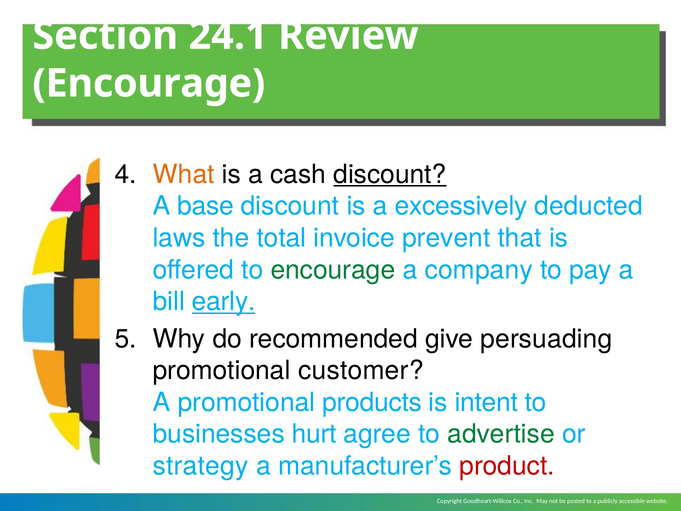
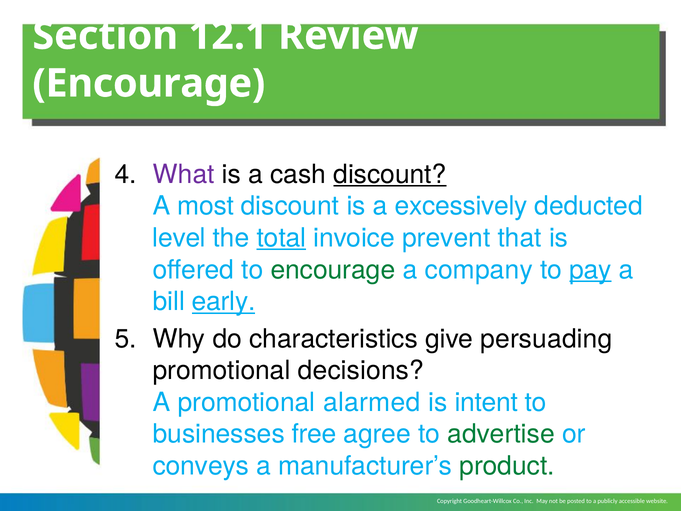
24.1: 24.1 -> 12.1 (228, 36)
What colour: orange -> purple (184, 174)
base: base -> most (206, 206)
laws: laws -> level (179, 238)
total underline: none -> present (281, 238)
pay underline: none -> present (591, 270)
recommended: recommended -> characteristics (333, 339)
customer: customer -> decisions (361, 370)
products: products -> alarmed (372, 402)
hurt: hurt -> free (314, 434)
strategy: strategy -> conveys (201, 466)
product colour: red -> green (507, 466)
